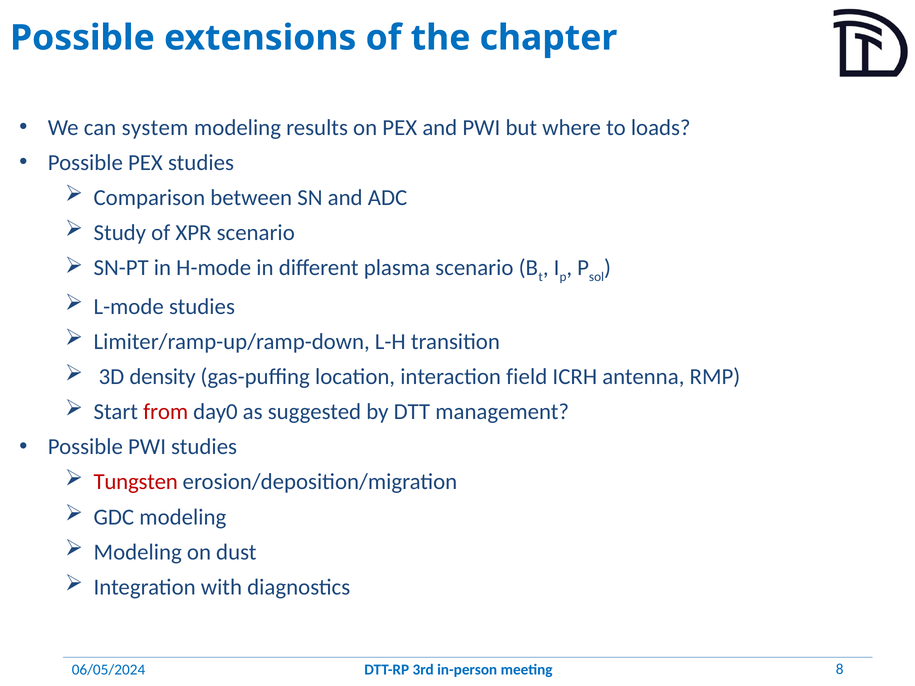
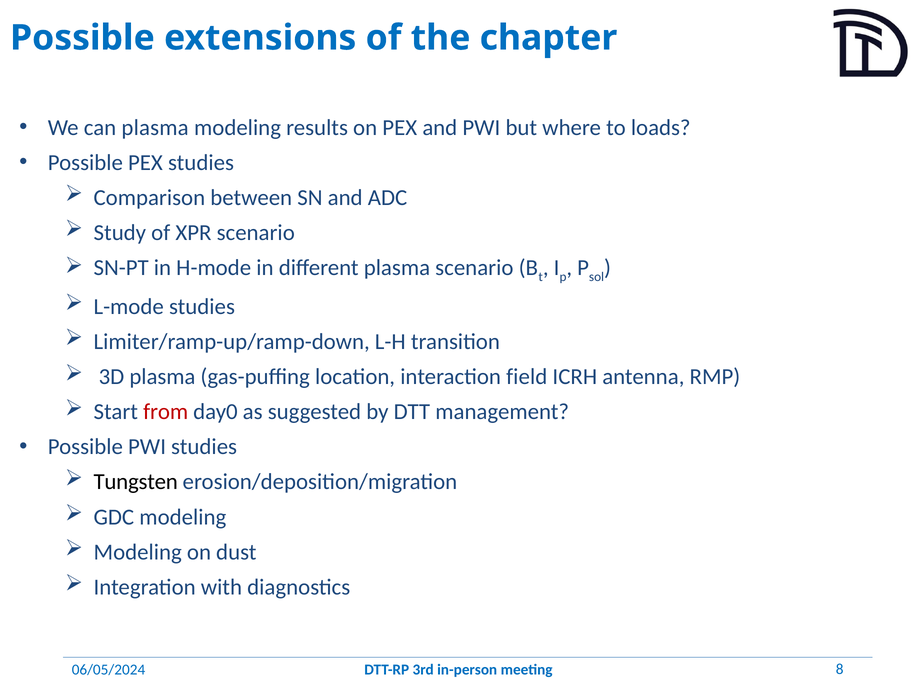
can system: system -> plasma (155, 128)
3D density: density -> plasma (162, 377)
Tungsten colour: red -> black (136, 482)
